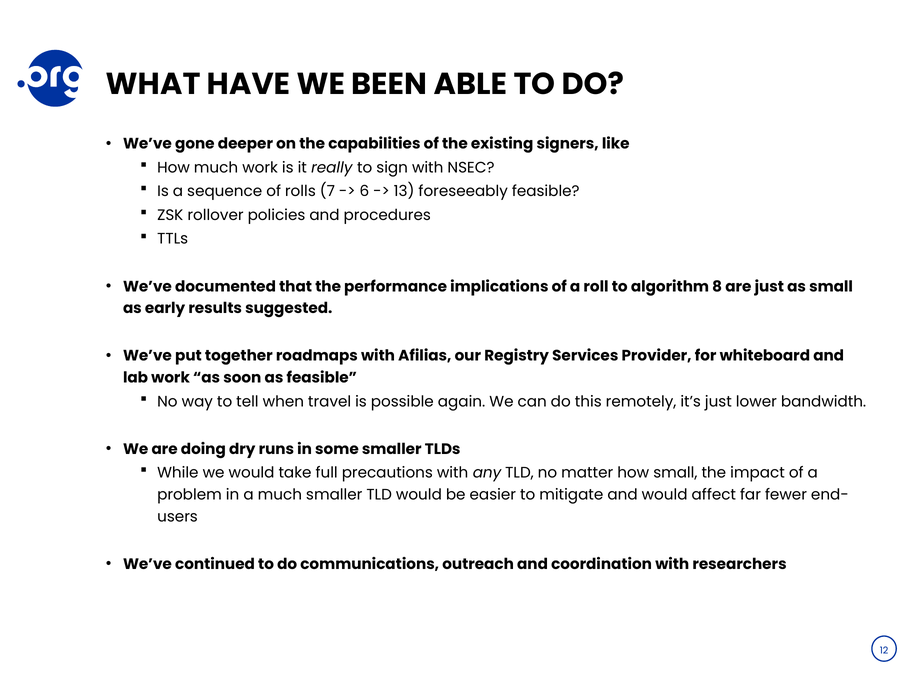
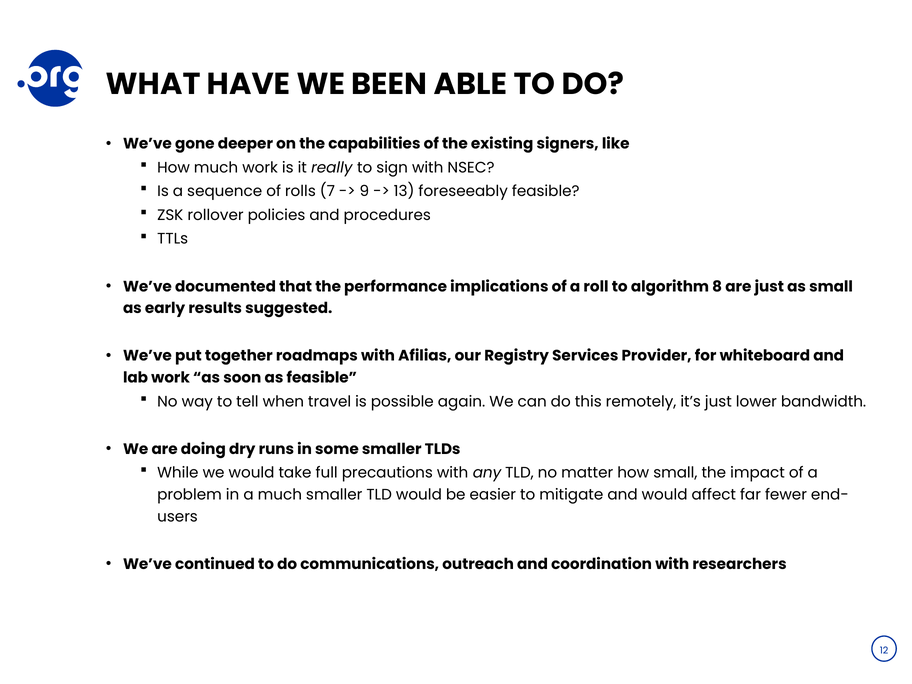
6: 6 -> 9 (364, 191)
